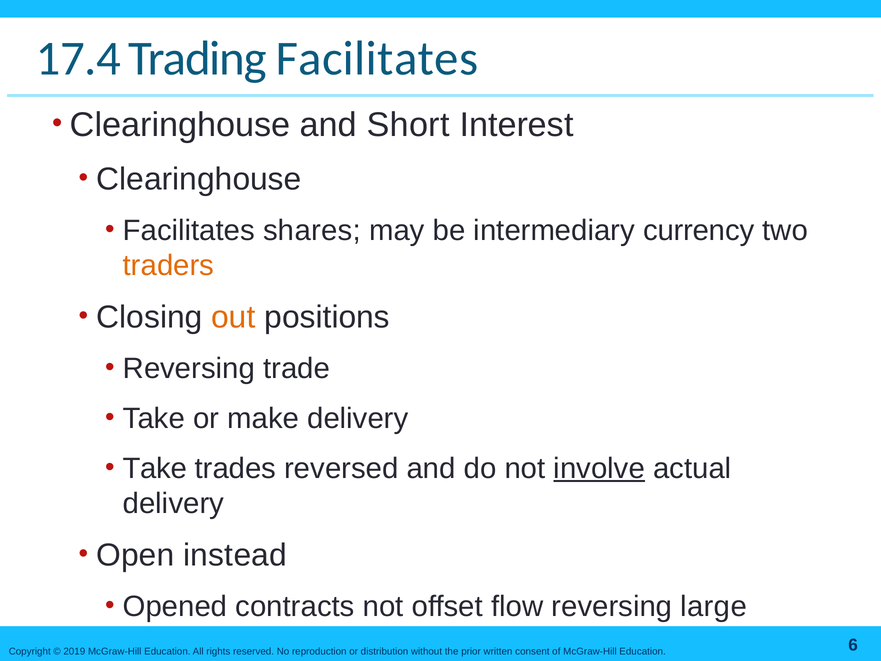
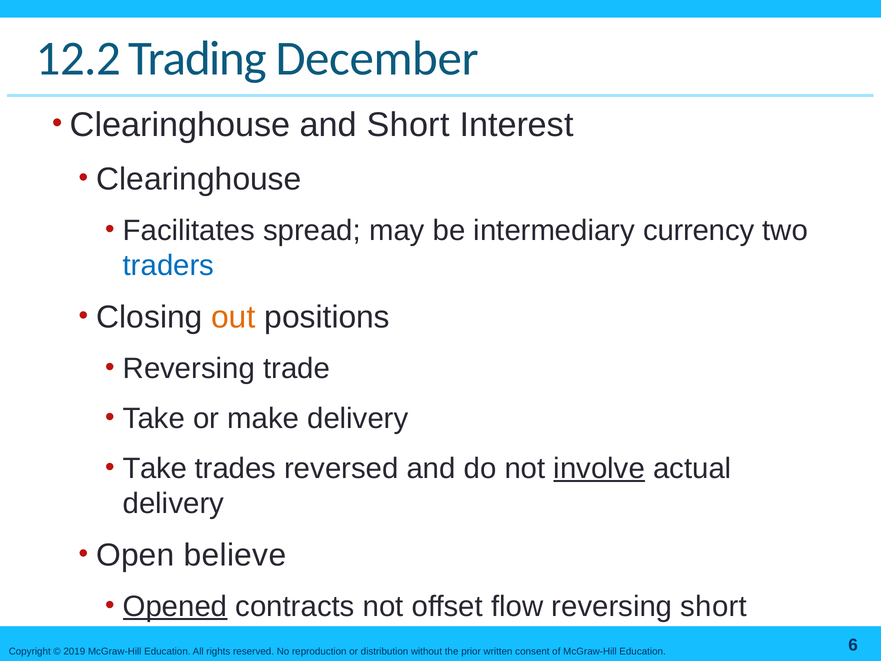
17.4: 17.4 -> 12.2 (78, 58)
Trading Facilitates: Facilitates -> December (377, 58)
shares: shares -> spread (312, 230)
traders colour: orange -> blue (169, 265)
instead: instead -> believe (235, 555)
Opened underline: none -> present (175, 606)
reversing large: large -> short (714, 606)
